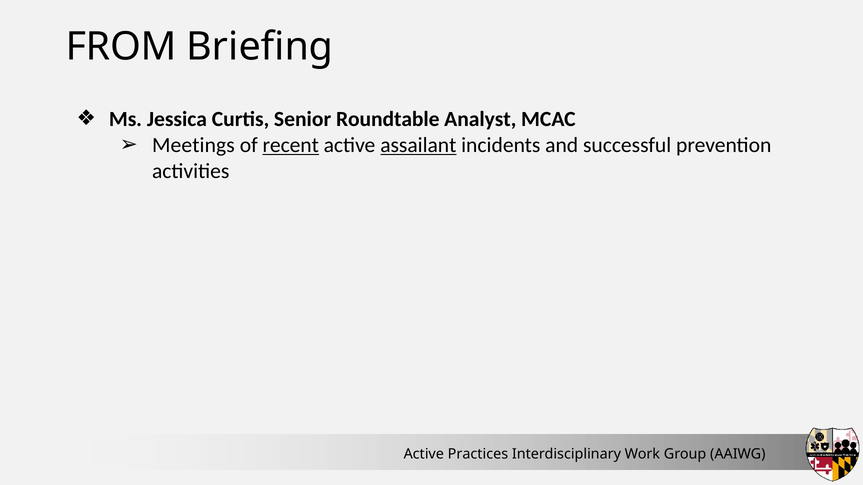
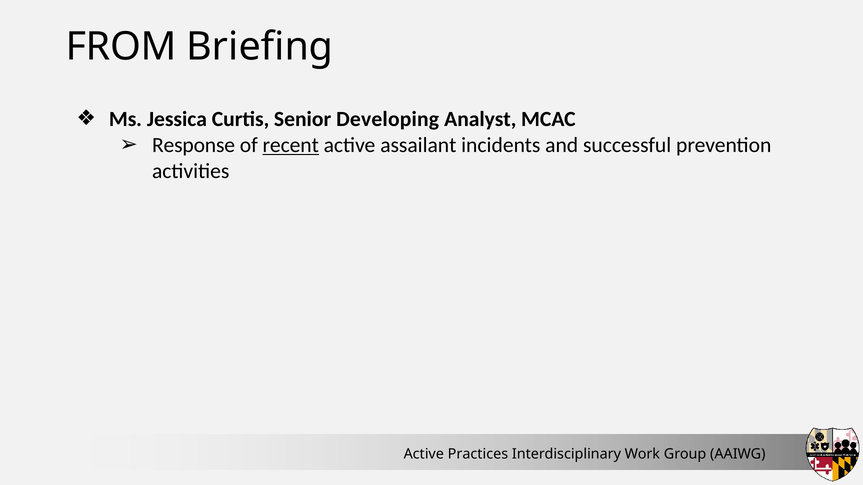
Roundtable: Roundtable -> Developing (388, 119)
Meetings: Meetings -> Response (194, 145)
assailant underline: present -> none (418, 145)
